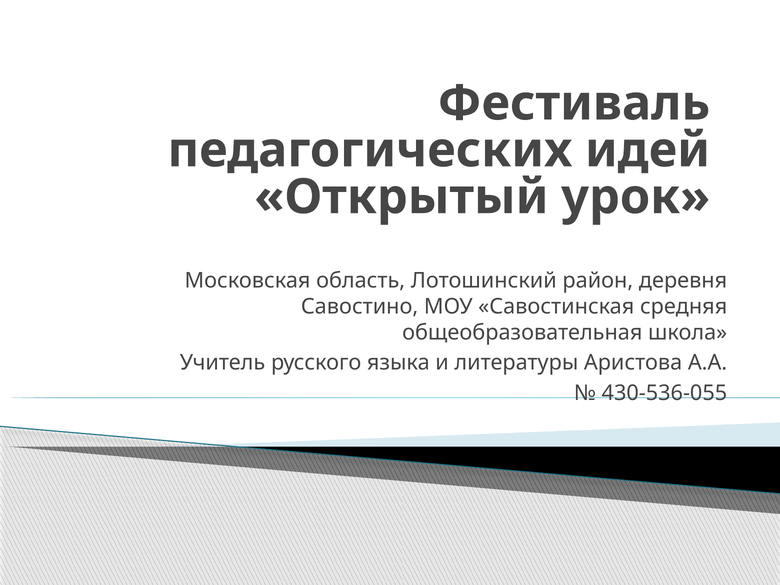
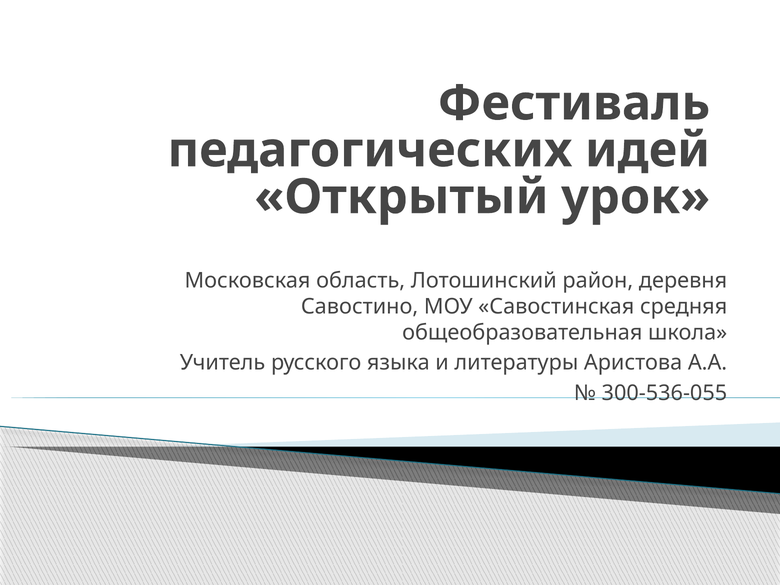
430-536-055: 430-536-055 -> 300-536-055 (664, 393)
